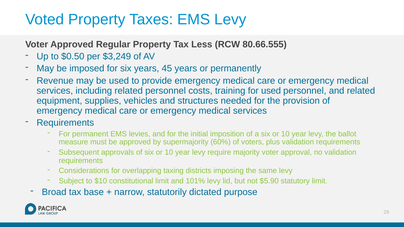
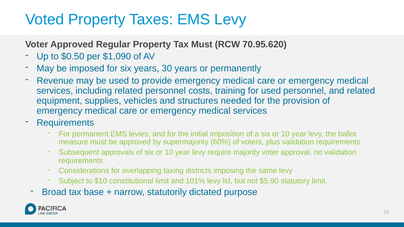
Tax Less: Less -> Must (202, 44)
80.66.555: 80.66.555 -> 70.95.620 (265, 44)
$3,249: $3,249 -> $1,090 (117, 57)
45: 45 -> 30 (167, 69)
